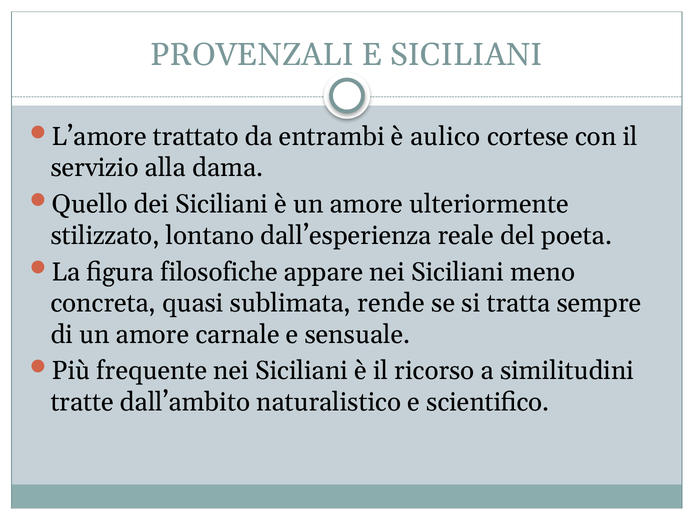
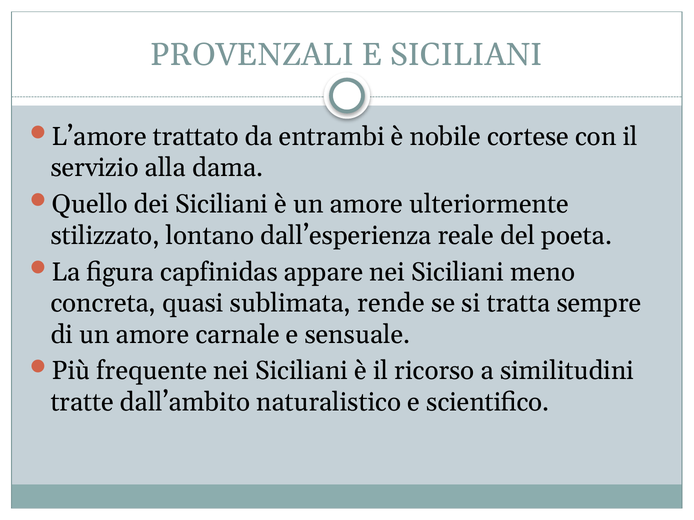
aulico: aulico -> nobile (445, 137)
filosofiche: filosofiche -> capfinidas (219, 272)
